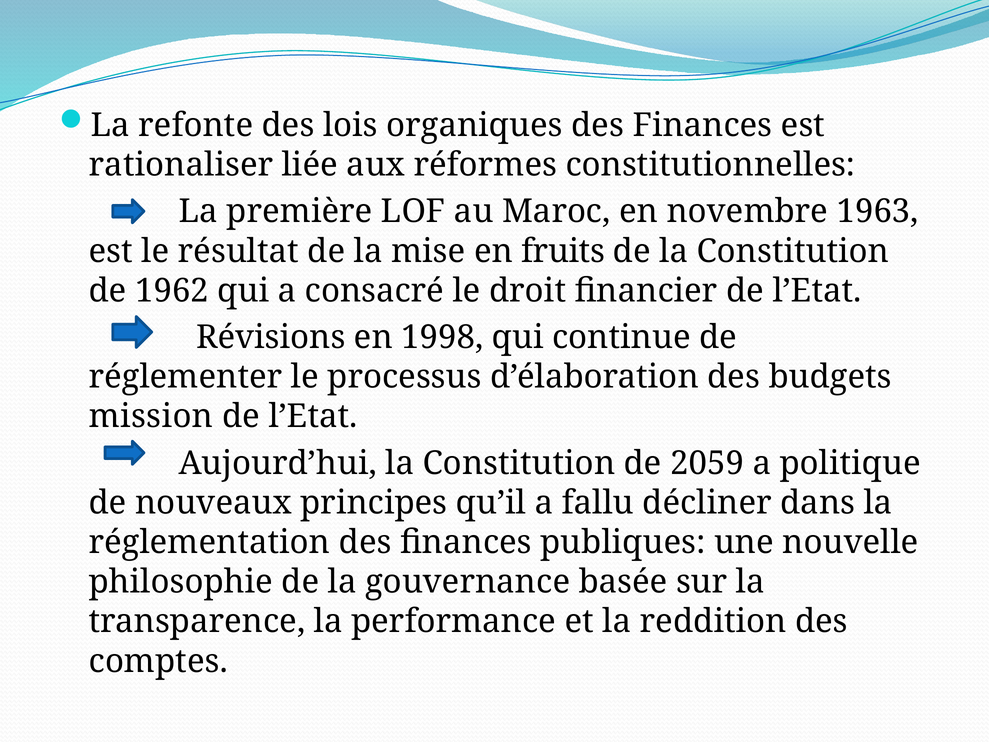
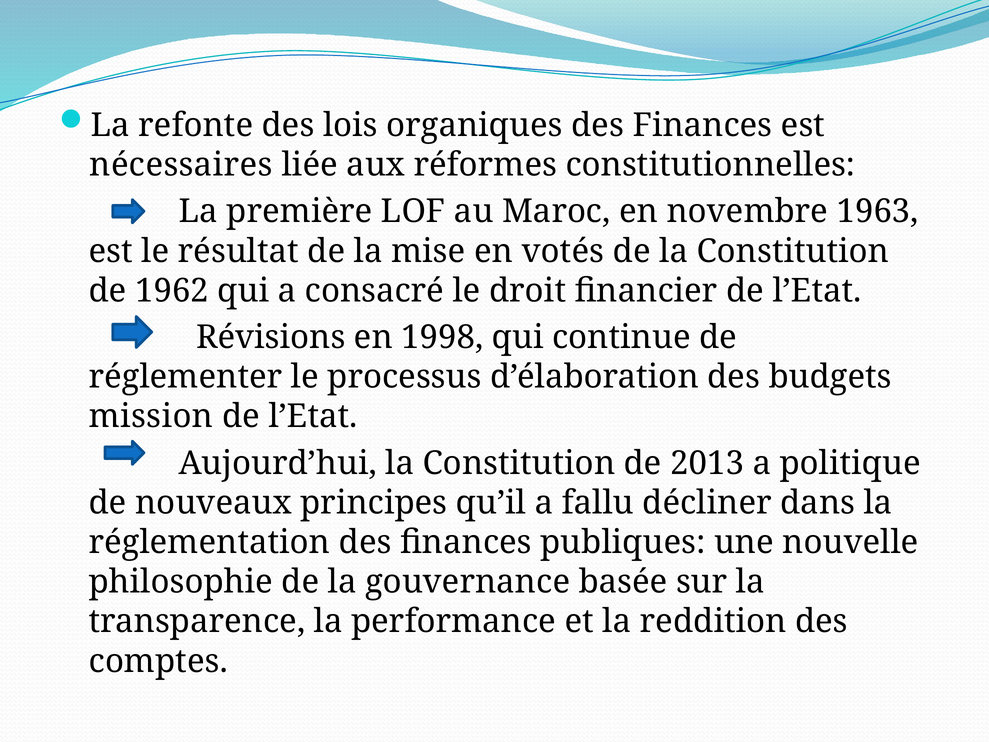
rationaliser: rationaliser -> nécessaires (181, 165)
fruits: fruits -> votés (563, 251)
2059: 2059 -> 2013 (707, 463)
